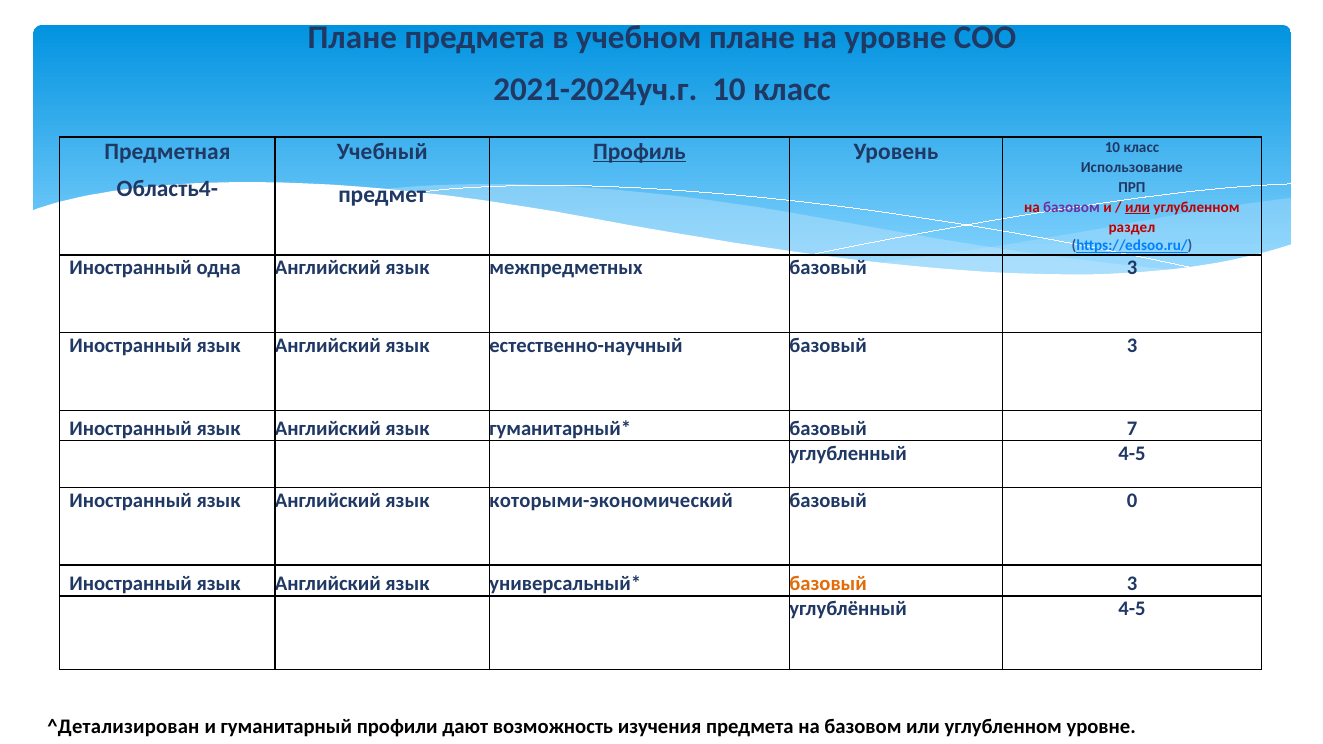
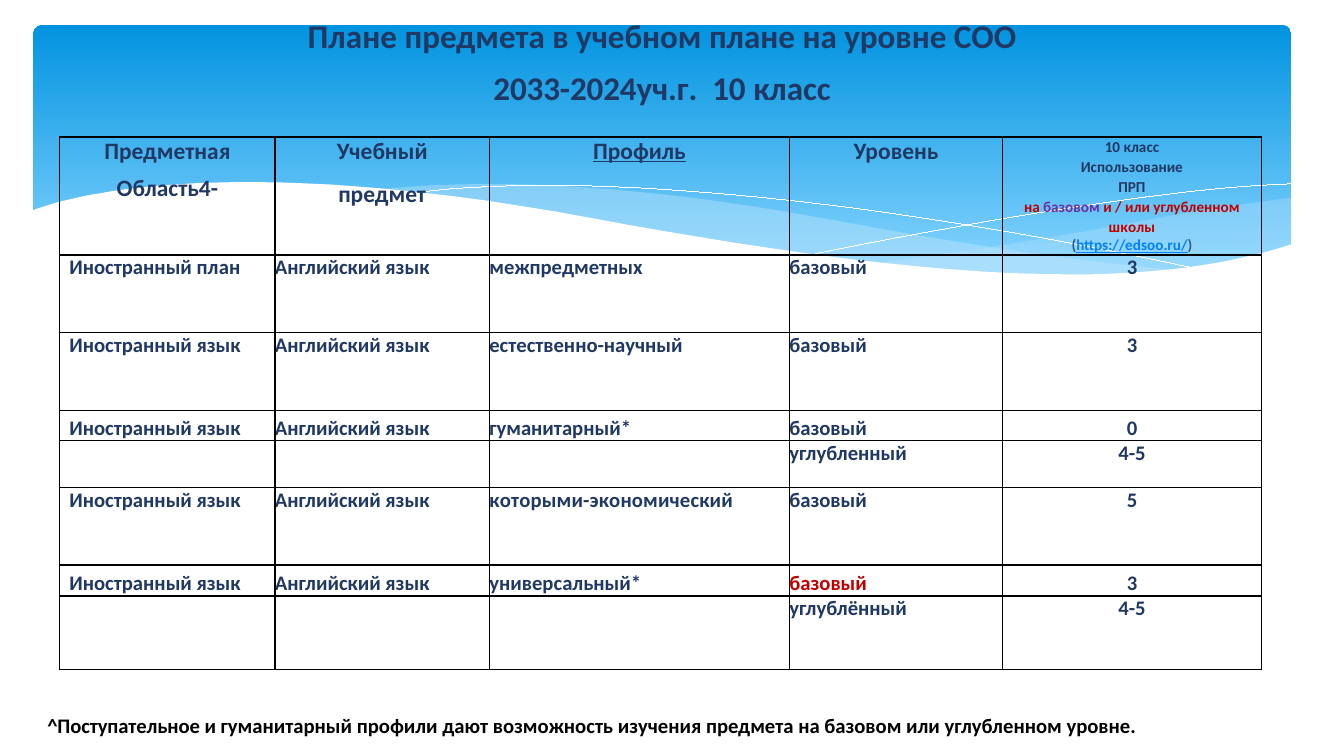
2021-2024уч.г: 2021-2024уч.г -> 2033-2024уч.г (595, 89)
или underline: present -> none (1138, 207)
раздел: раздел -> школы (1132, 227)
одна: одна -> план (218, 268)
7: 7 -> 0 (1132, 429)
0: 0 -> 5 (1132, 500)
базовый colour: orange -> red (828, 584)
^Детализирован: ^Детализирован -> ^Поступательное (124, 727)
